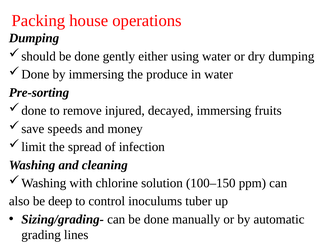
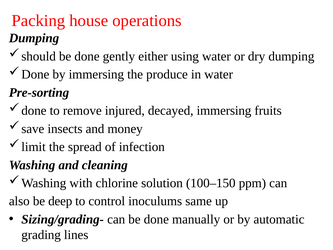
speeds: speeds -> insects (65, 129)
tuber: tuber -> same (199, 201)
